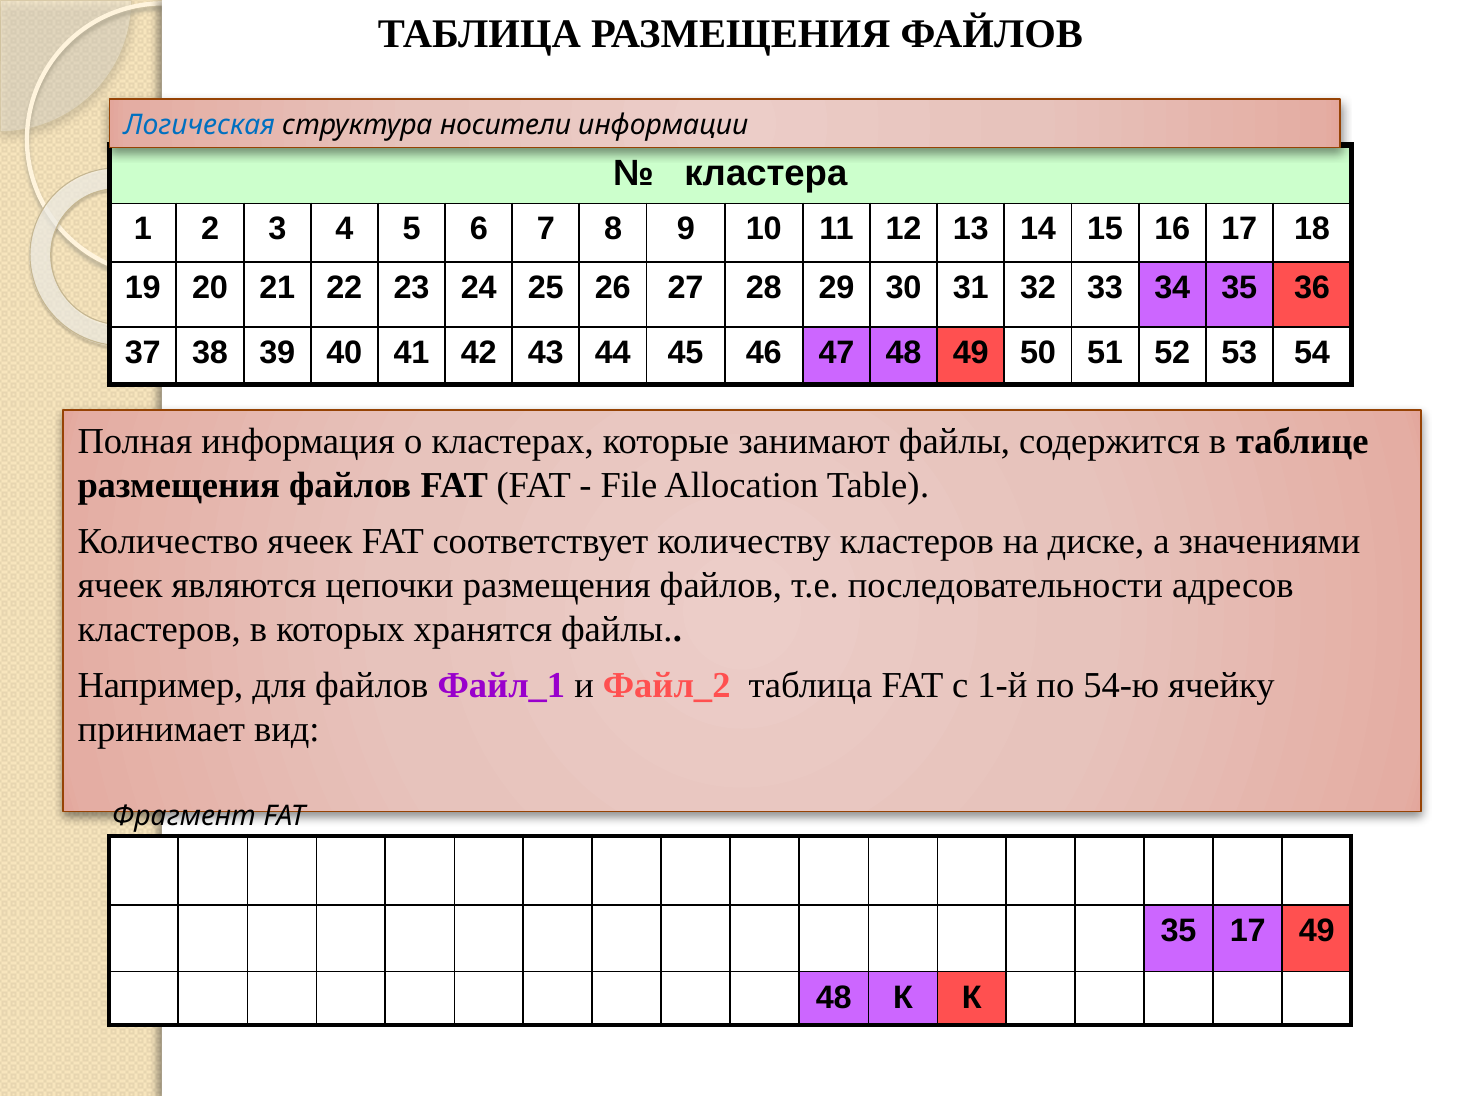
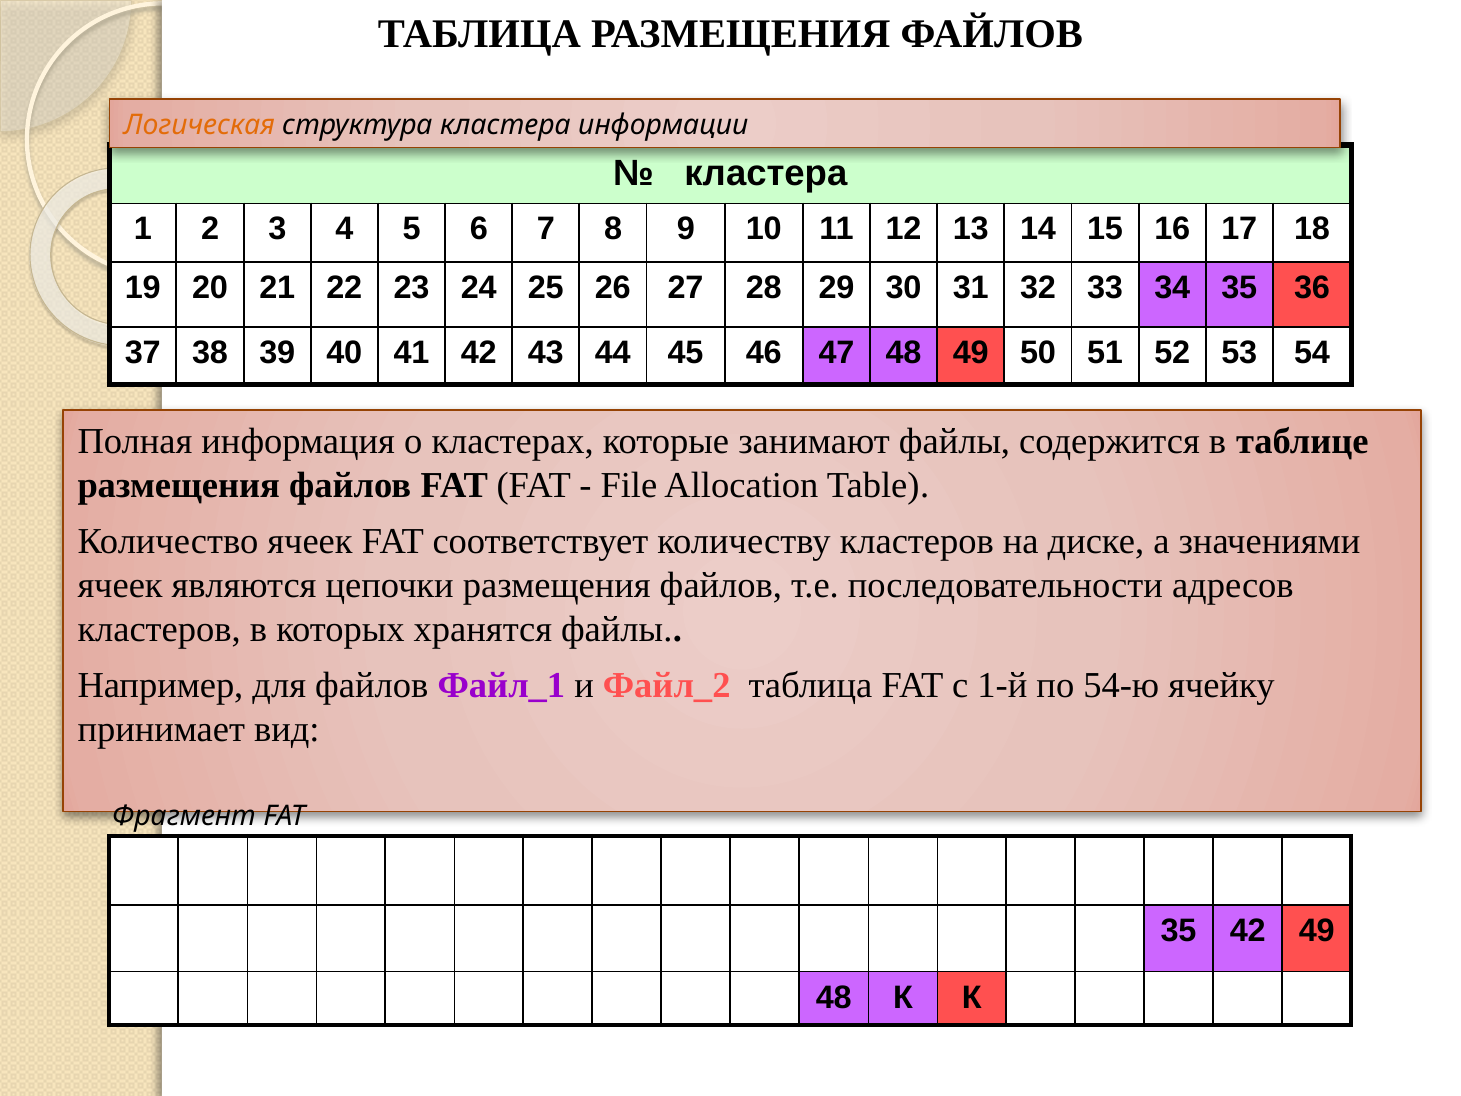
Логическая colour: blue -> orange (199, 125)
структура носители: носители -> кластера (505, 125)
35 17: 17 -> 42 (1248, 930)
